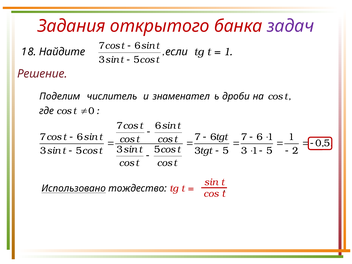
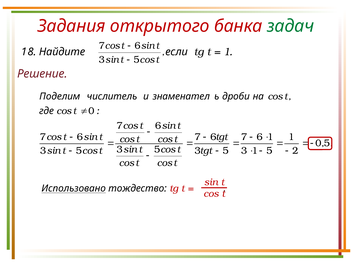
задач colour: purple -> green (290, 26)
